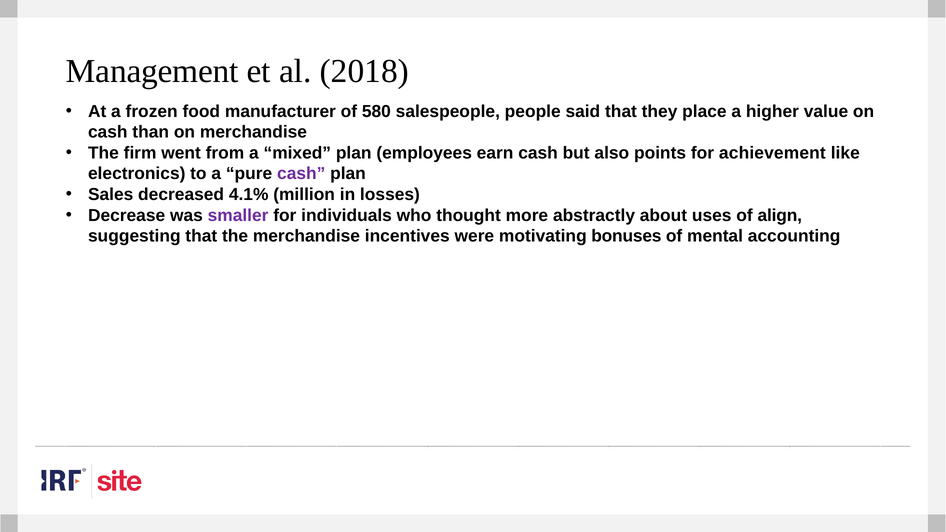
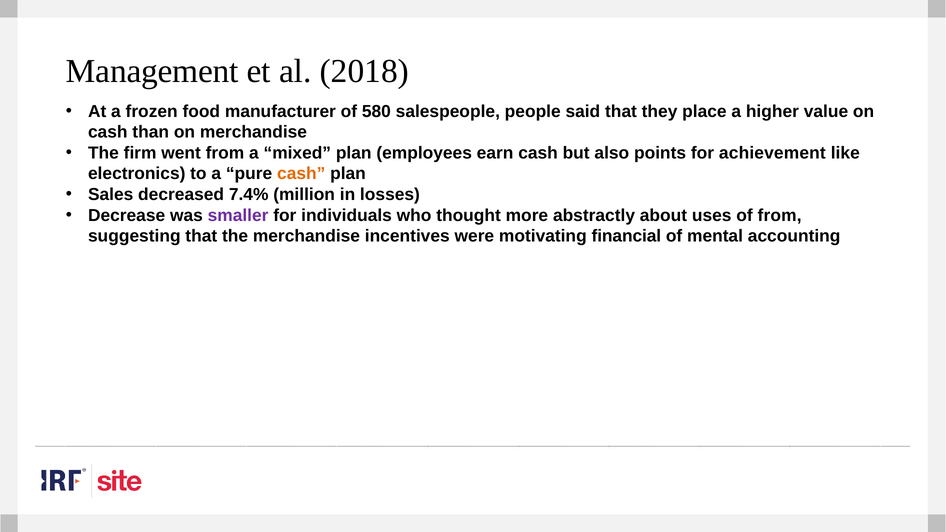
cash colour: purple -> orange (301, 174)
4.1%: 4.1% -> 7.4% (249, 195)
of align: align -> from (780, 215)
bonuses: bonuses -> financial (626, 236)
